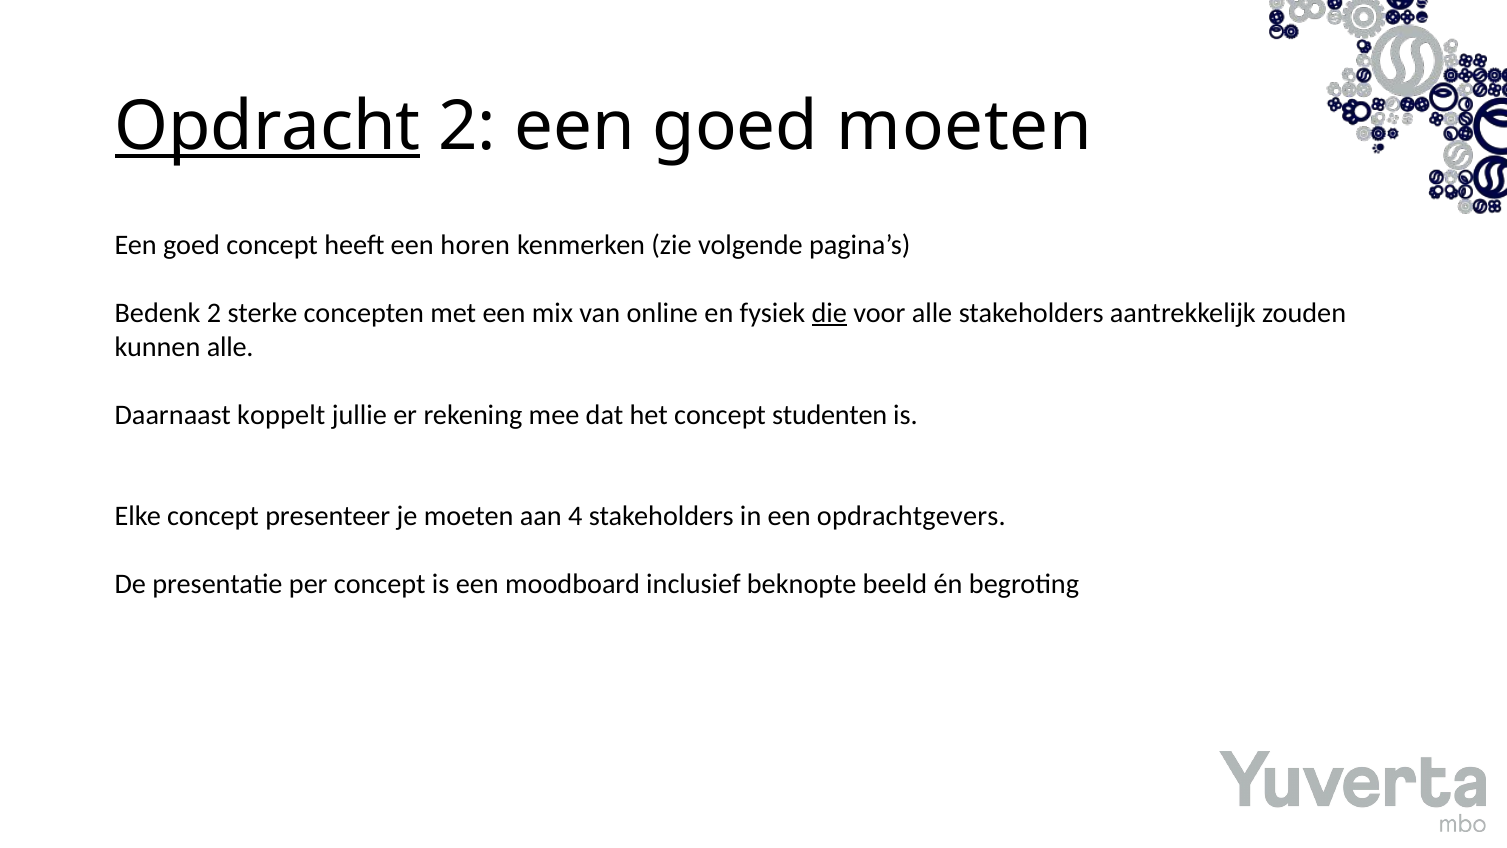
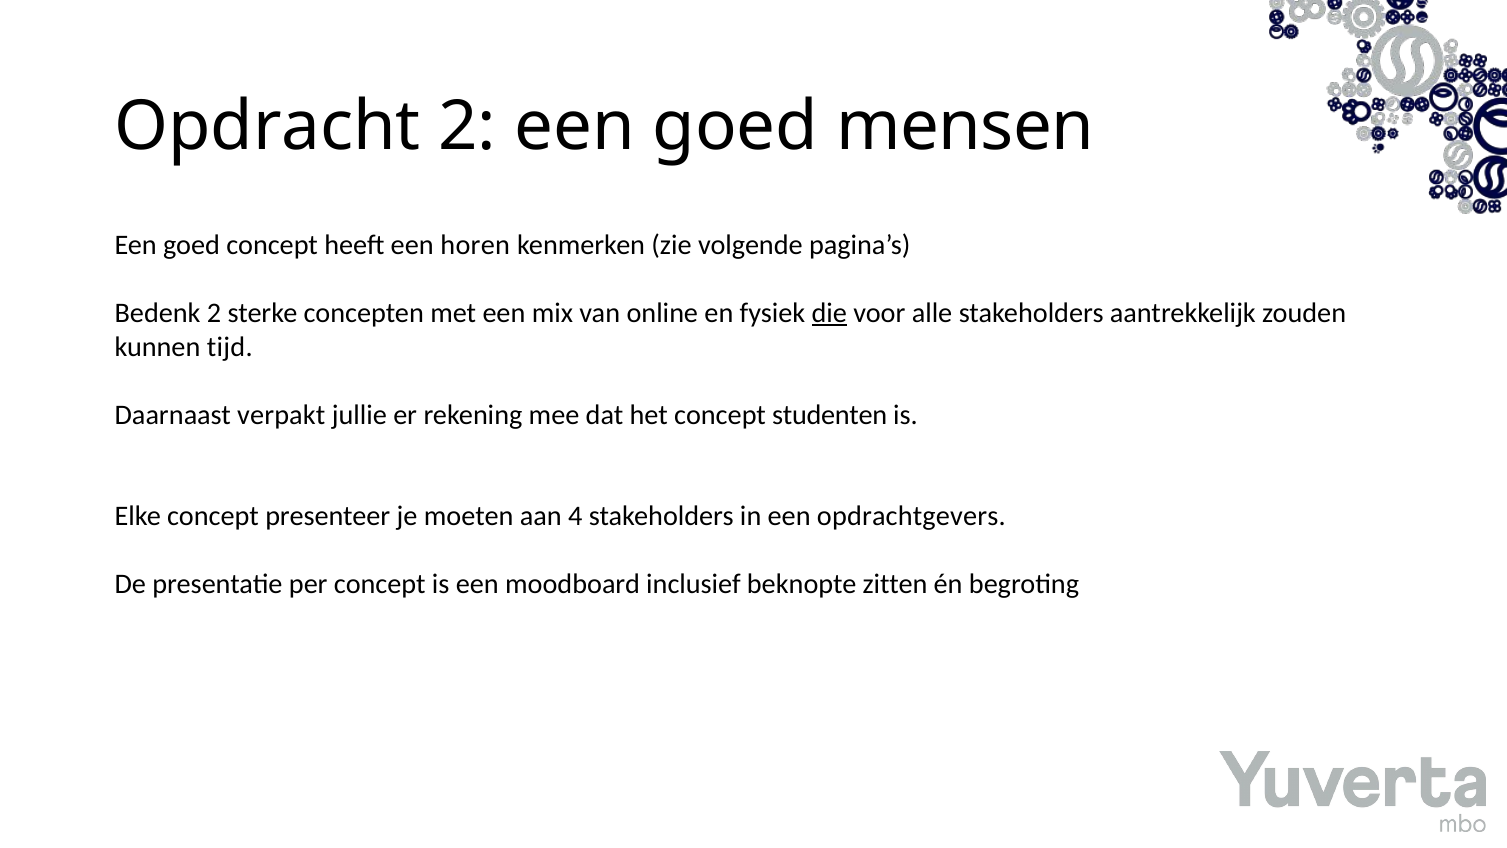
Opdracht underline: present -> none (268, 127)
goed moeten: moeten -> mensen (965, 127)
kunnen alle: alle -> tijd (230, 347)
koppelt: koppelt -> verpakt (281, 415)
beeld: beeld -> zitten (895, 584)
